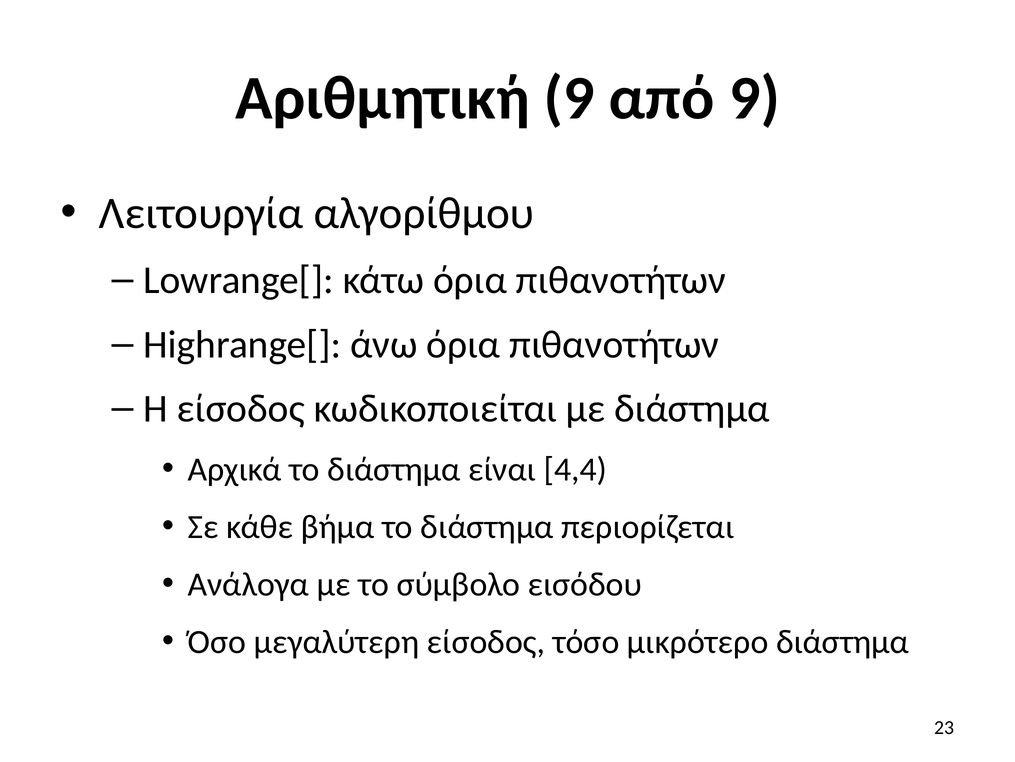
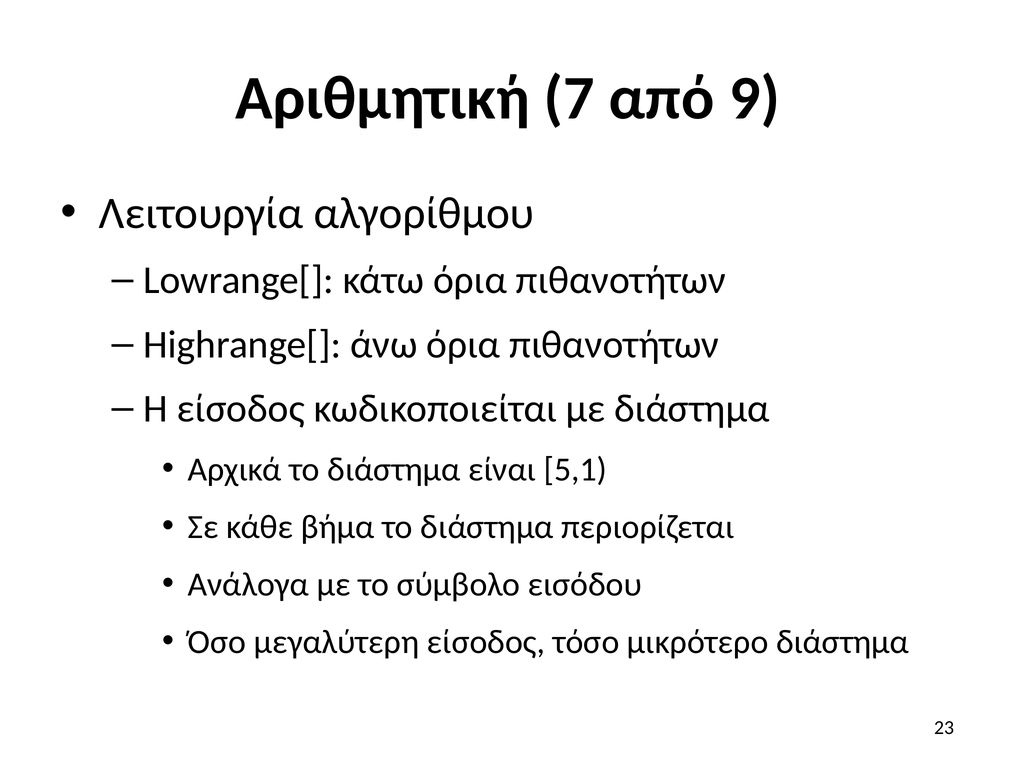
Αριθμητική 9: 9 -> 7 (569, 98)
4,4: 4,4 -> 5,1 (575, 469)
